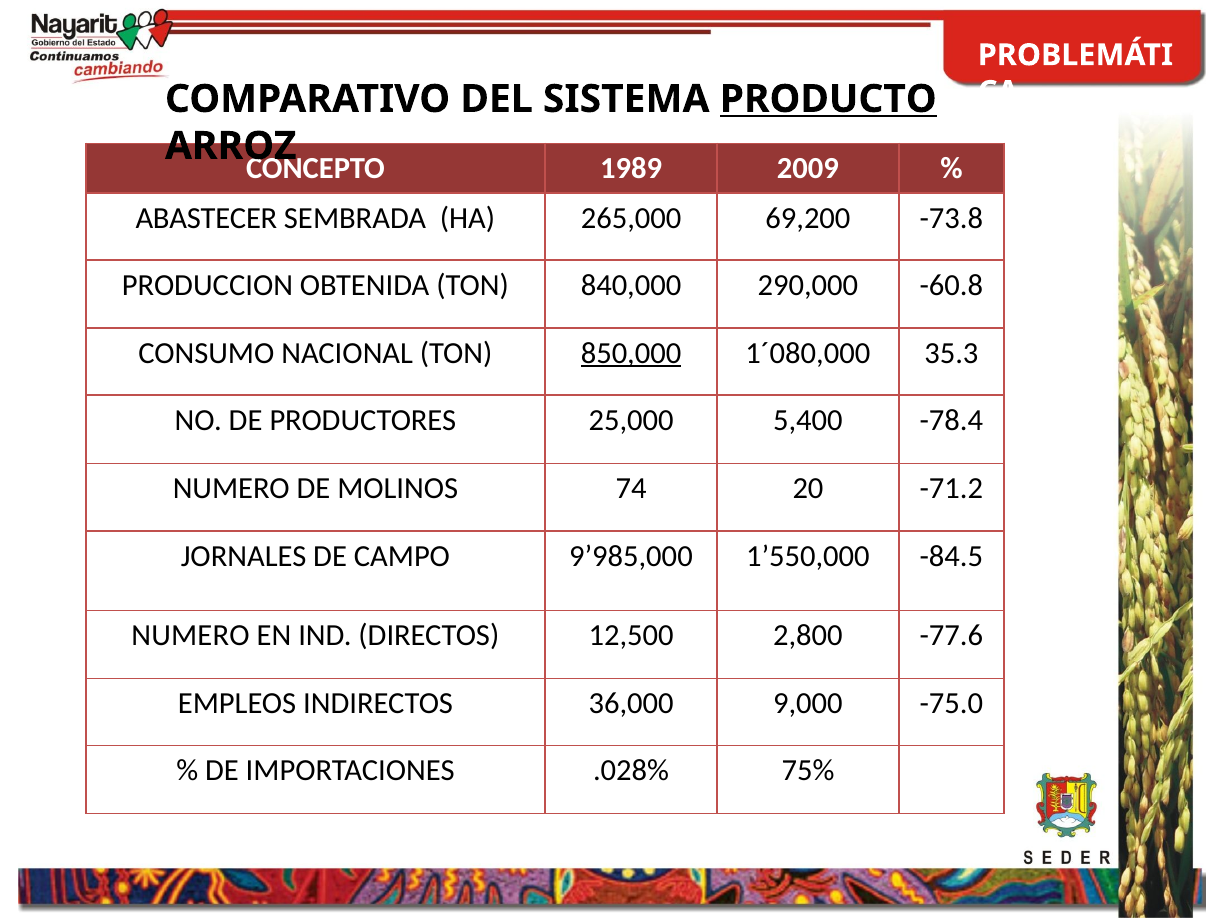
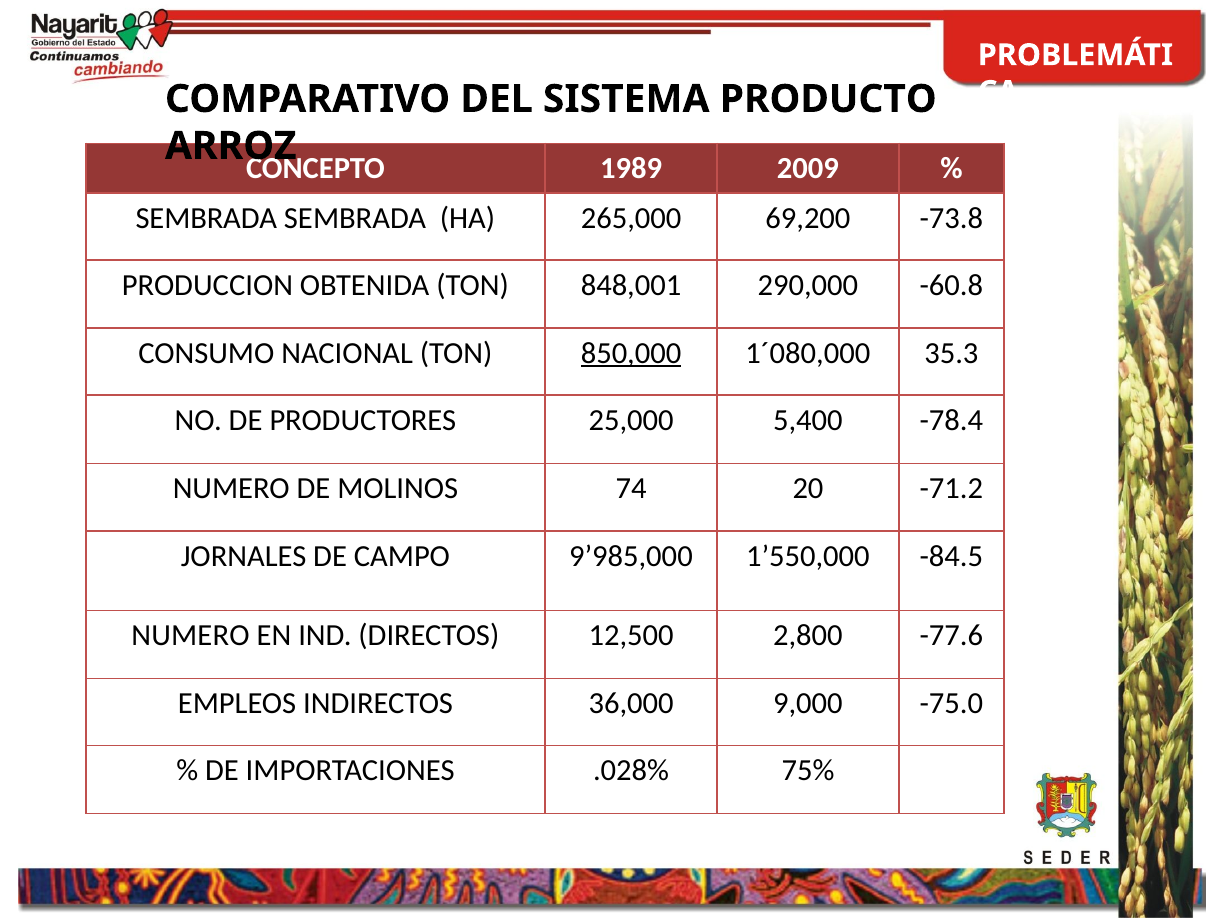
PRODUCTO underline: present -> none (828, 99)
ABASTECER: ABASTECER -> SEMBRADA (206, 218)
840,000: 840,000 -> 848,001 (631, 285)
